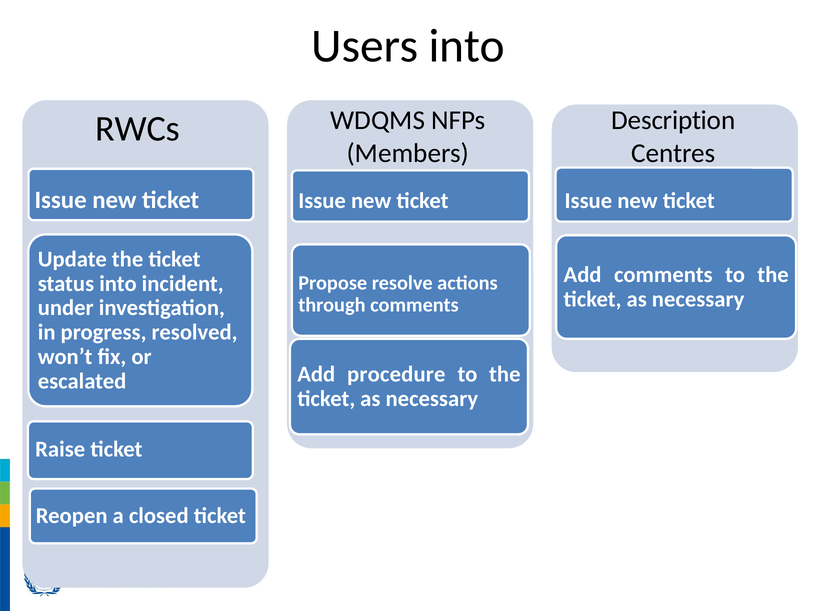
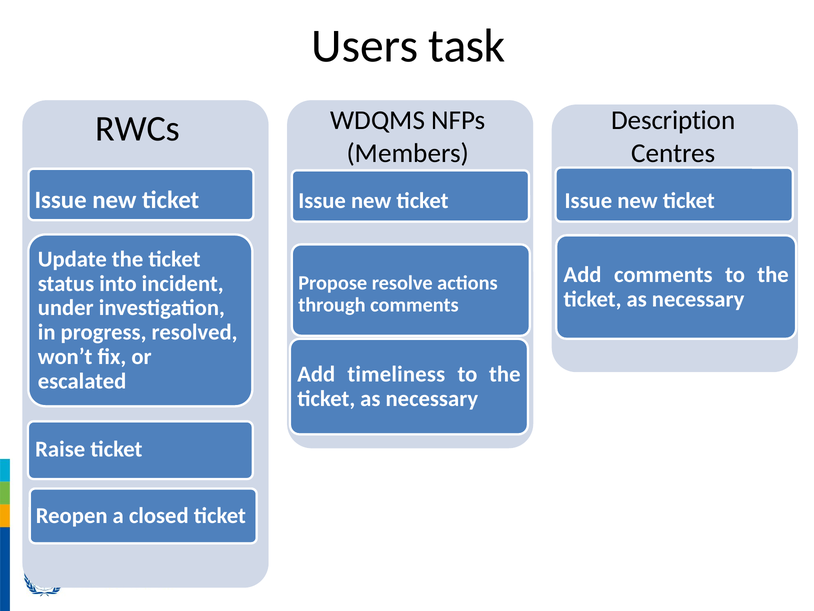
Users into: into -> task (467, 46)
procedure: procedure -> timeliness (396, 374)
